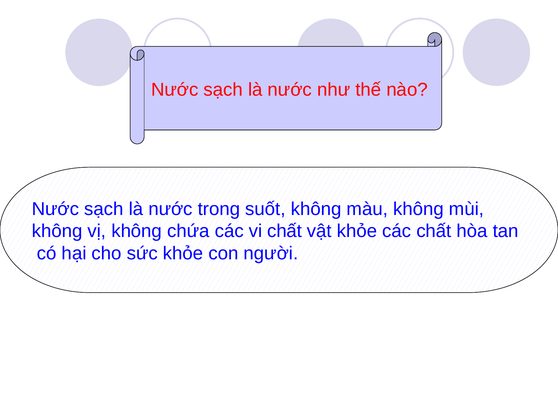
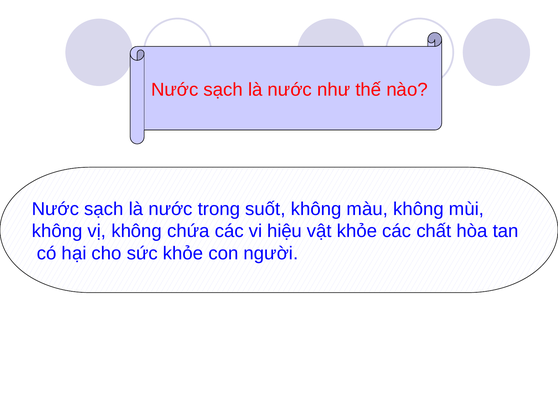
vi chất: chất -> hiệu (285, 231)
